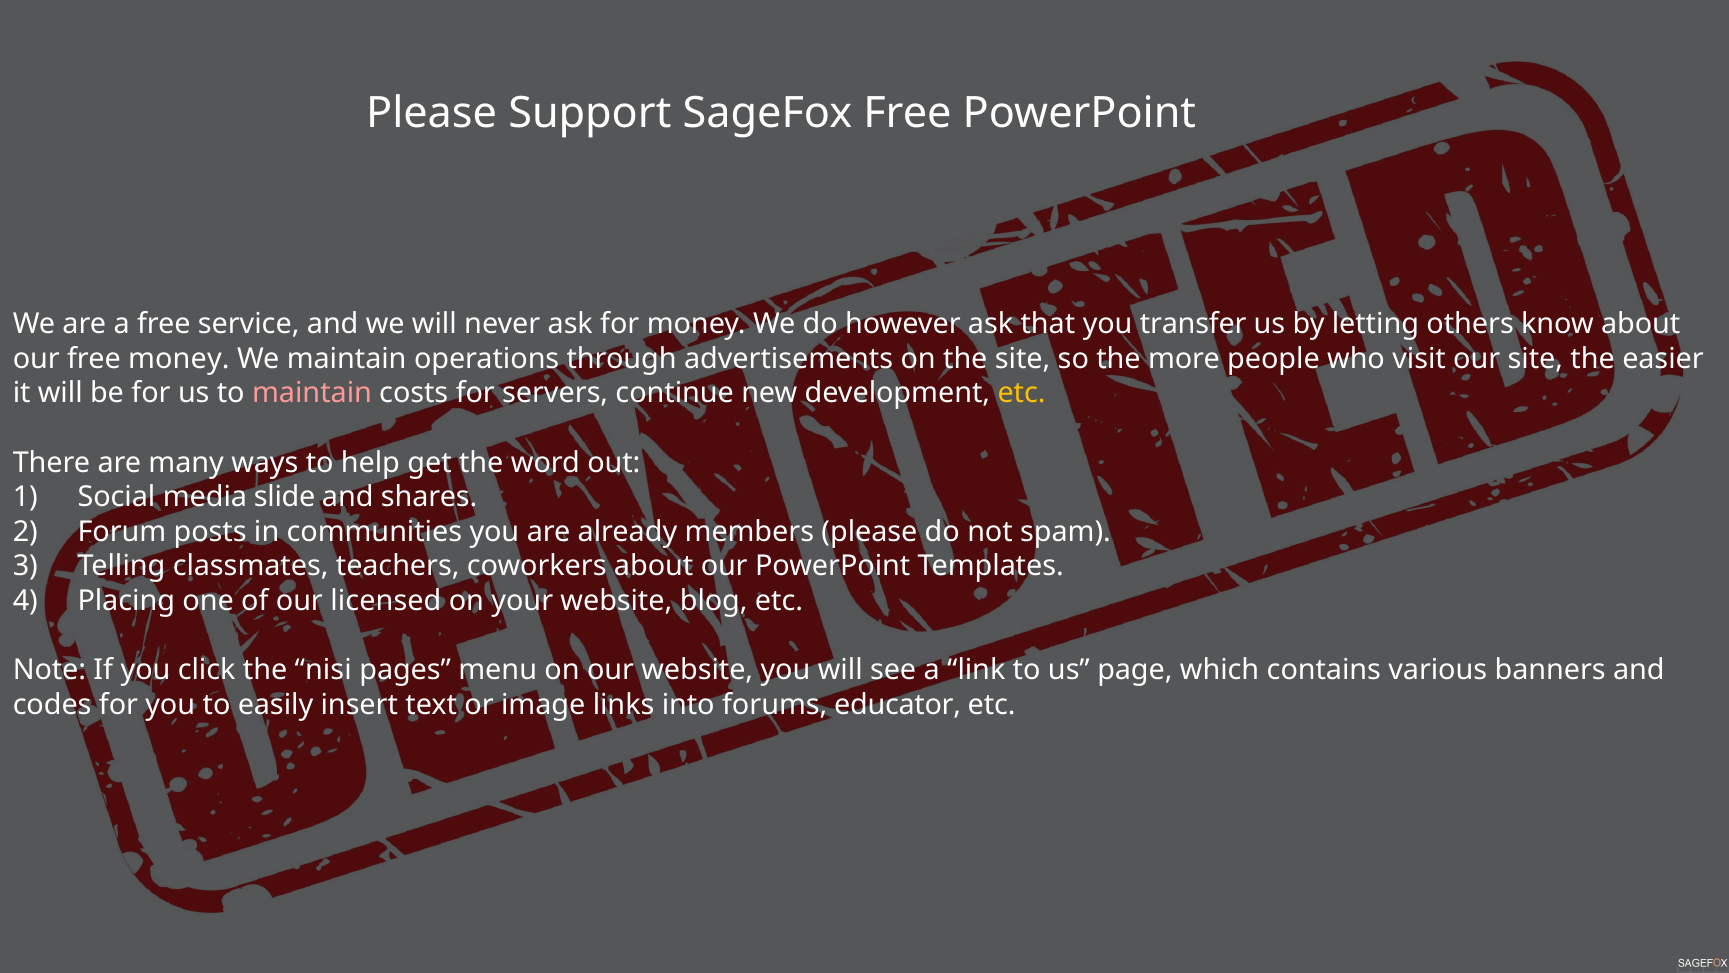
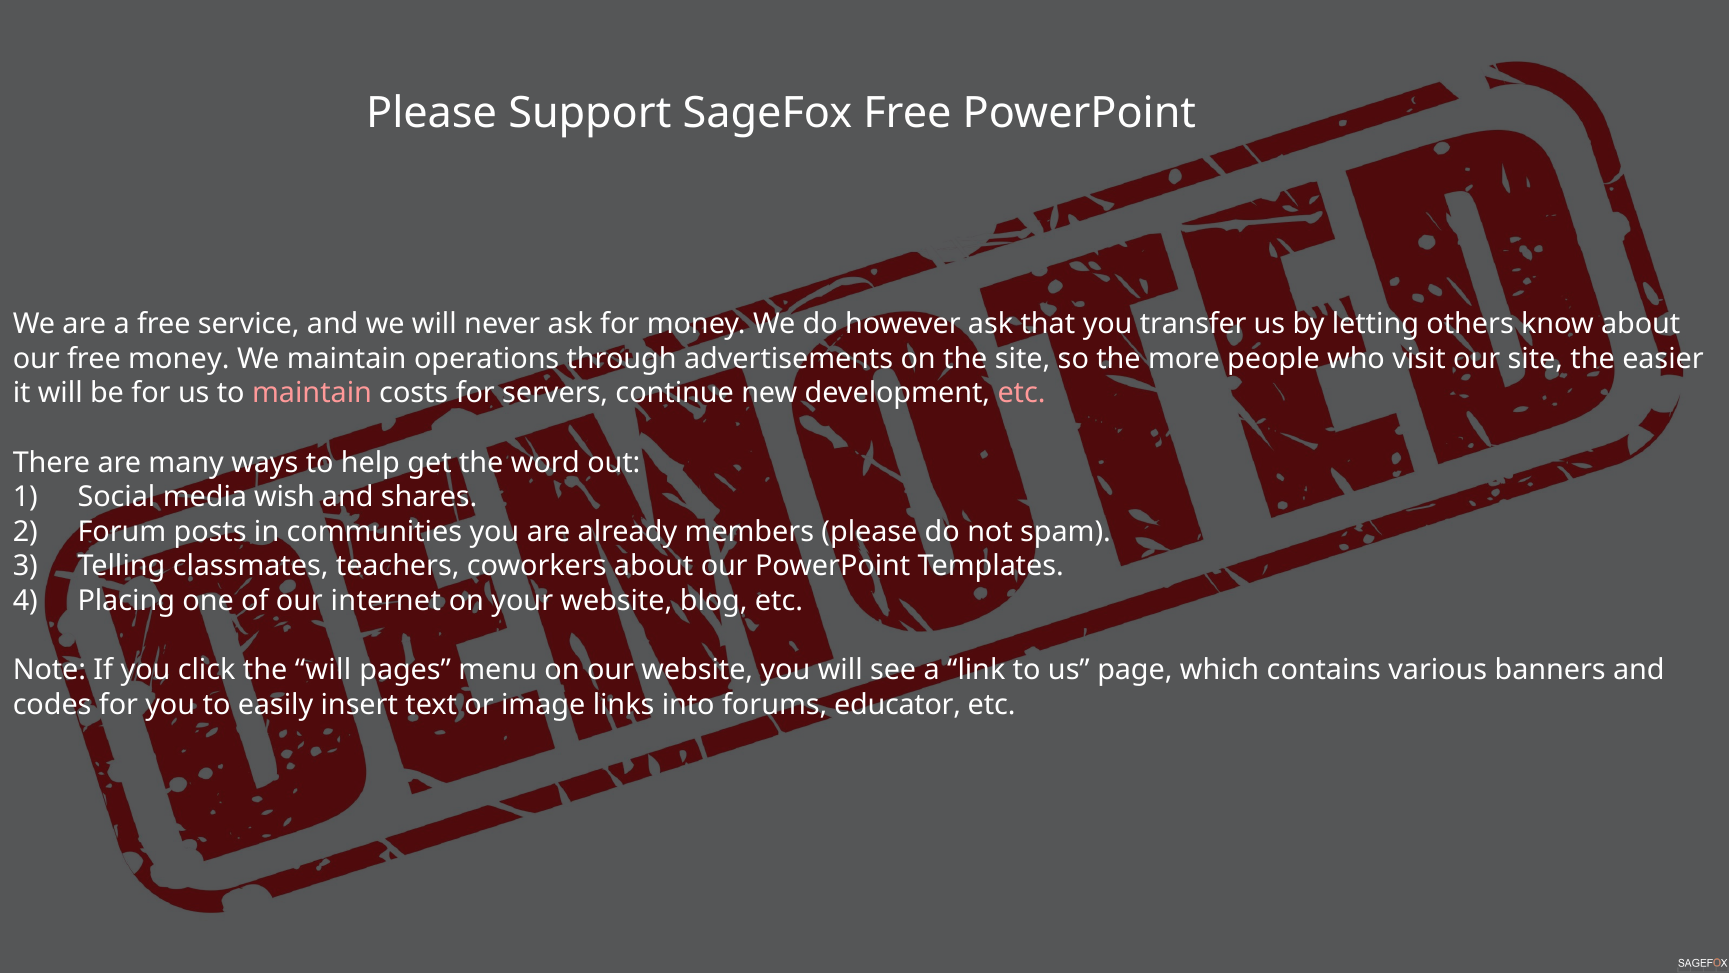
etc colour: yellow -> pink (1022, 393)
slide: slide -> wish (285, 497)
licensed: licensed -> internet (386, 601)
the nisi: nisi -> will (323, 670)
